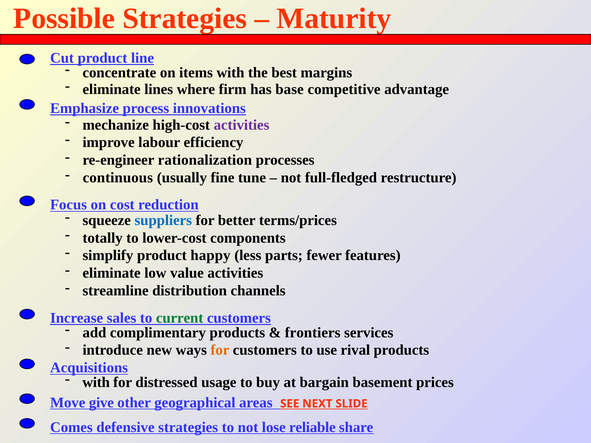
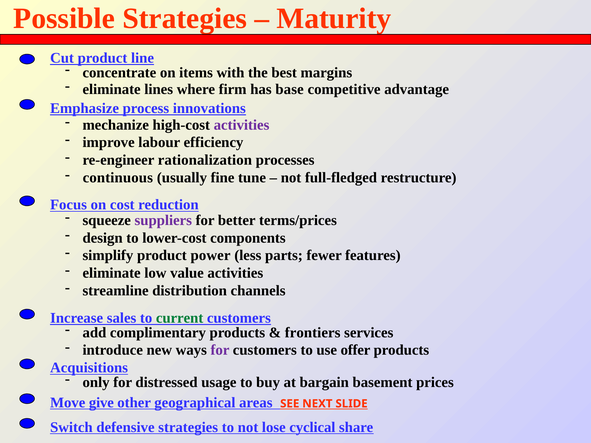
suppliers colour: blue -> purple (163, 220)
totally: totally -> design (103, 238)
happy: happy -> power (210, 256)
for colour: orange -> purple (220, 350)
rival: rival -> offer (355, 350)
with: with -> only (96, 383)
Comes: Comes -> Switch (71, 427)
reliable: reliable -> cyclical (312, 427)
